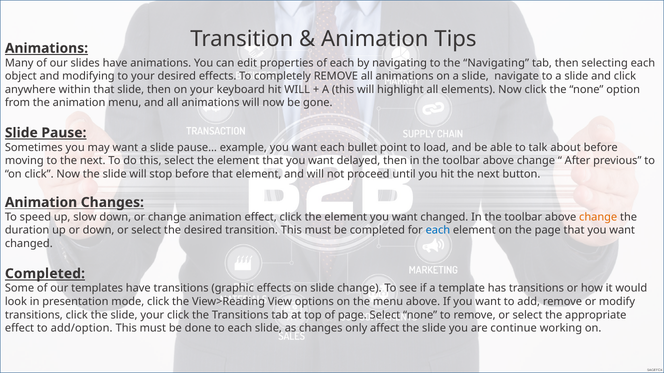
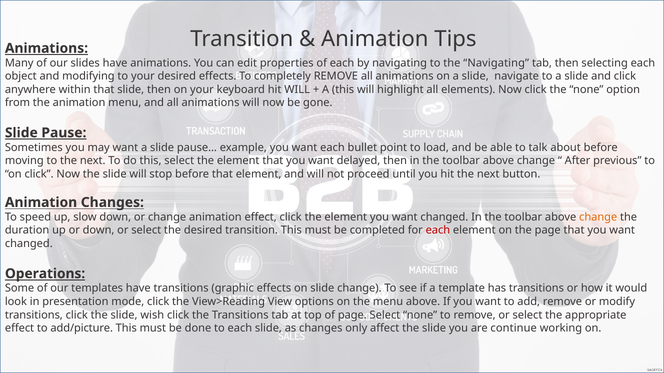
each colour: blue -> red (438, 231)
Completed: Completed -> Operations (45, 274)
slide your: your -> wish (152, 315)
add/option: add/option -> add/picture (82, 329)
